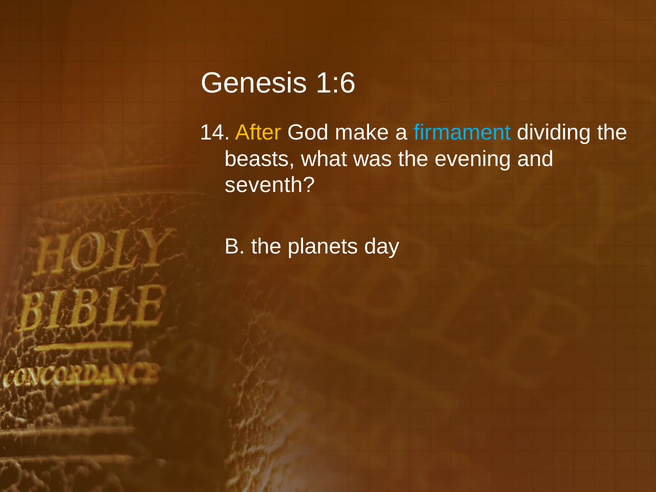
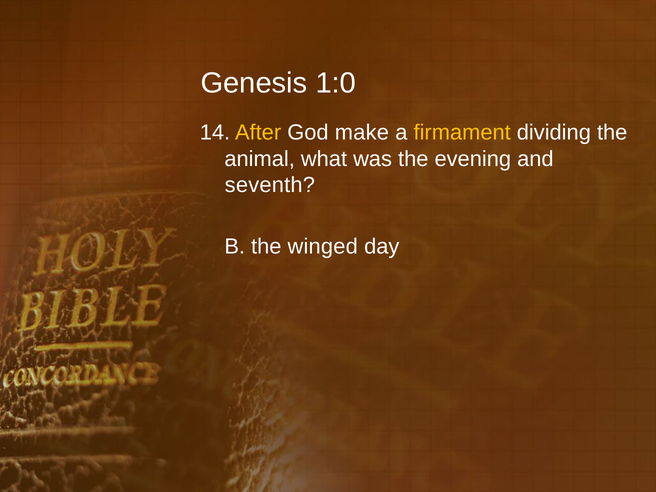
1:6: 1:6 -> 1:0 (336, 83)
firmament colour: light blue -> yellow (462, 133)
beasts: beasts -> animal (260, 159)
planets: planets -> winged (323, 246)
